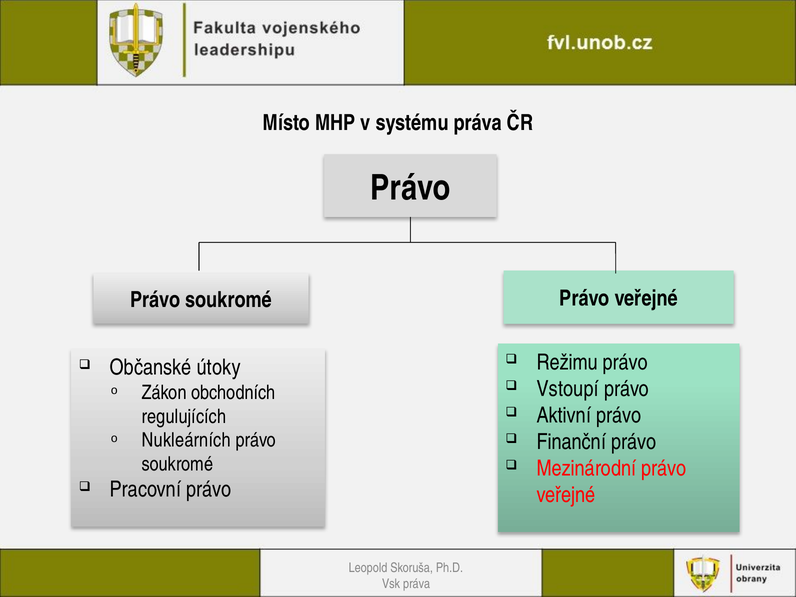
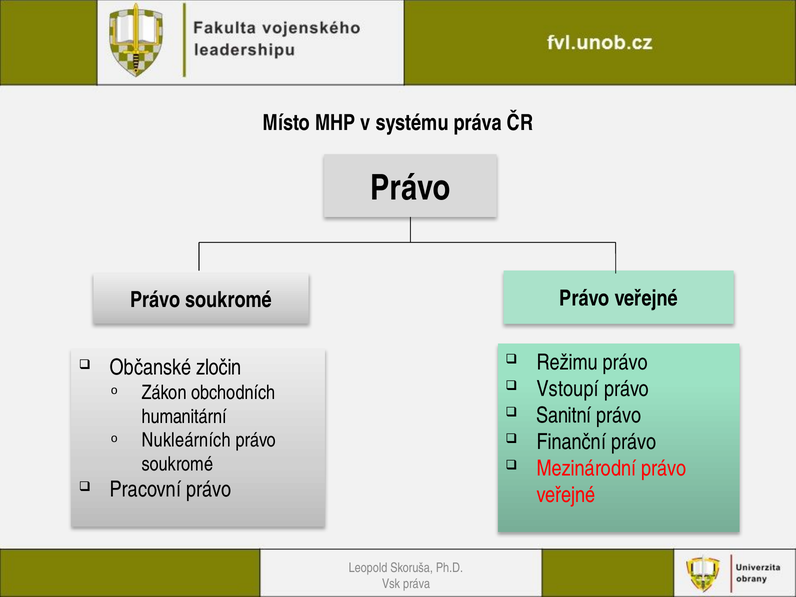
útoky: útoky -> zločin (219, 368)
Aktivní: Aktivní -> Sanitní (564, 415)
regulujících: regulujících -> humanitární (184, 417)
